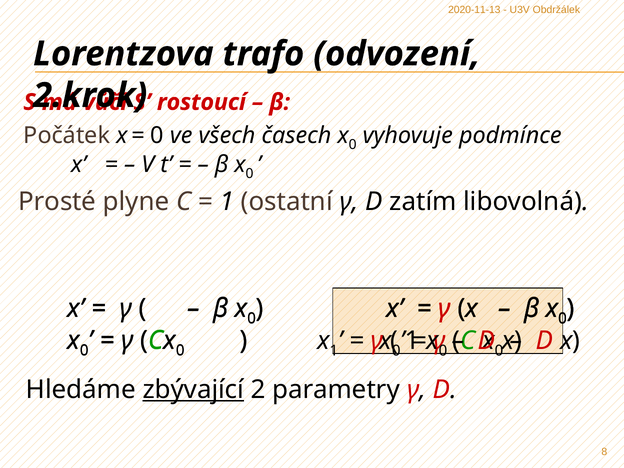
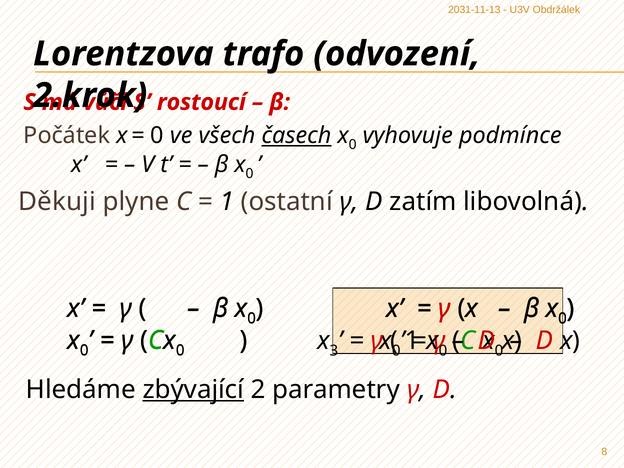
2020-11-13: 2020-11-13 -> 2031-11-13 (474, 10)
časech underline: none -> present (296, 136)
Prosté: Prosté -> Děkuji (57, 202)
x 1: 1 -> 3 (334, 351)
